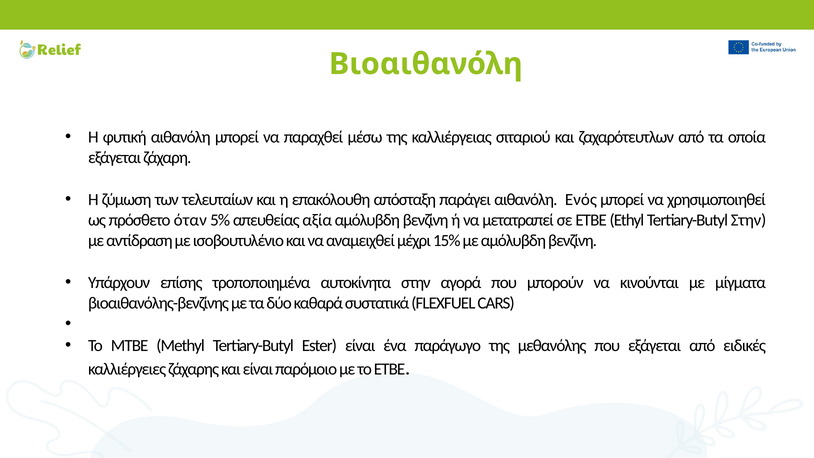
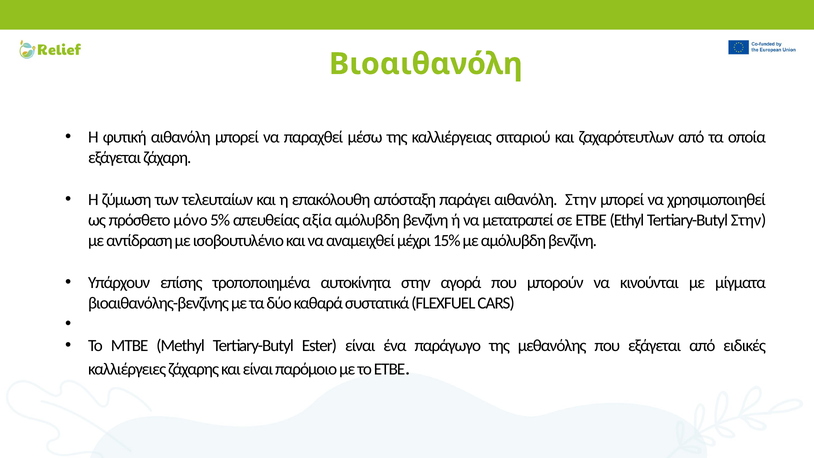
αιθανόλη Ενός: Ενός -> Στην (581, 200)
όταν: όταν -> μόνο (190, 220)
